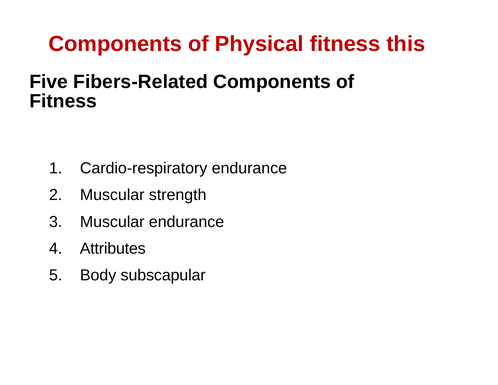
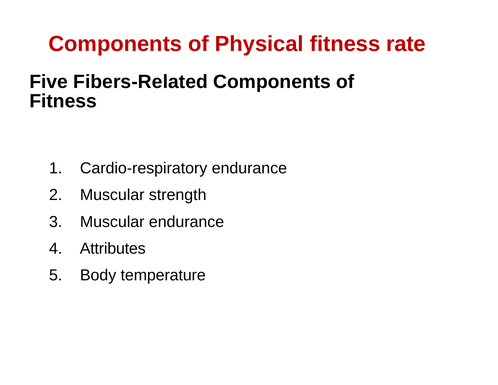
this: this -> rate (406, 44)
subscapular: subscapular -> temperature (163, 276)
